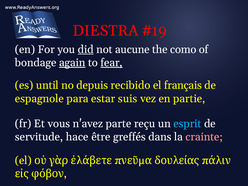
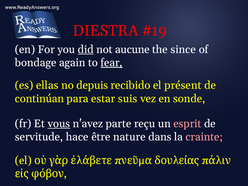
como: como -> since (183, 49)
again underline: present -> none (72, 63)
until: until -> ellas (47, 85)
français: français -> présent (183, 85)
espagnole: espagnole -> continúan (39, 99)
partie: partie -> sonde (189, 99)
vous underline: none -> present (59, 124)
esprit colour: light blue -> pink (187, 124)
greffés: greffés -> nature (129, 137)
